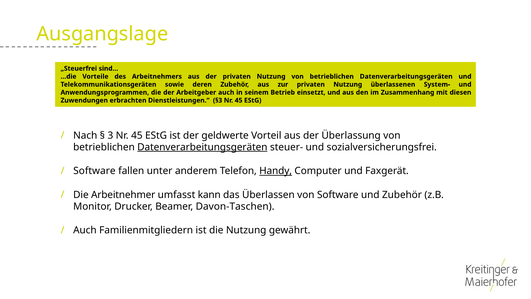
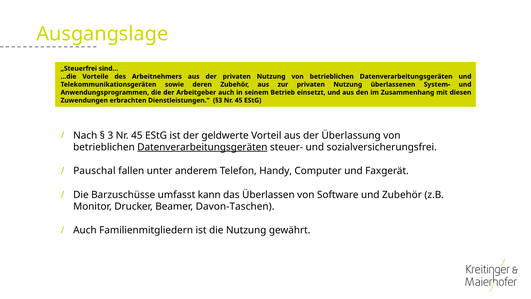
Software: Software -> Pauschal (94, 171)
Handy underline: present -> none (276, 171)
Arbeitnehmer: Arbeitnehmer -> Barzuschüsse (123, 195)
